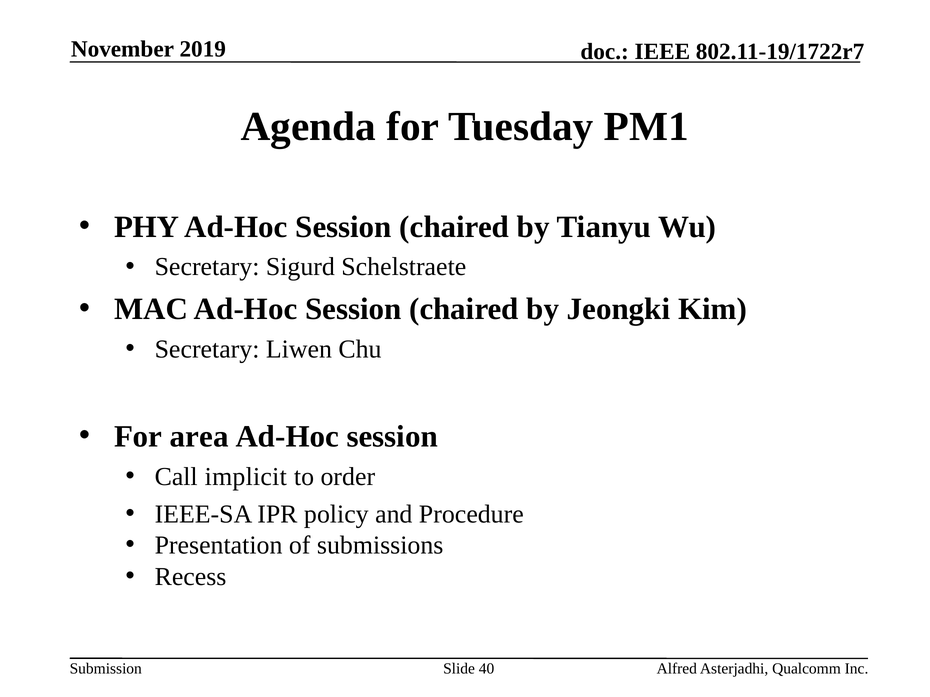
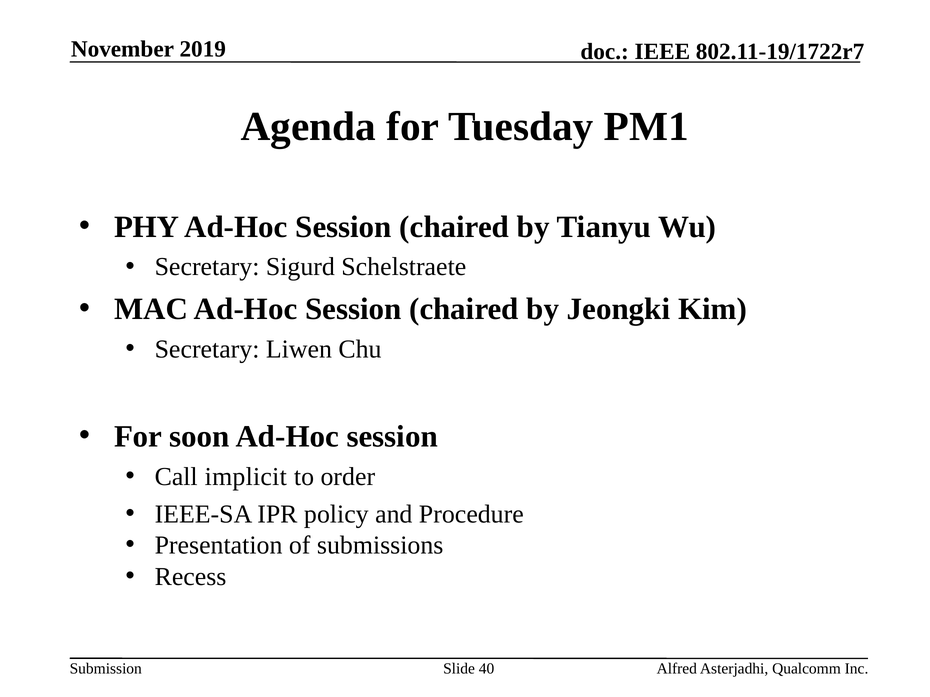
area: area -> soon (199, 437)
